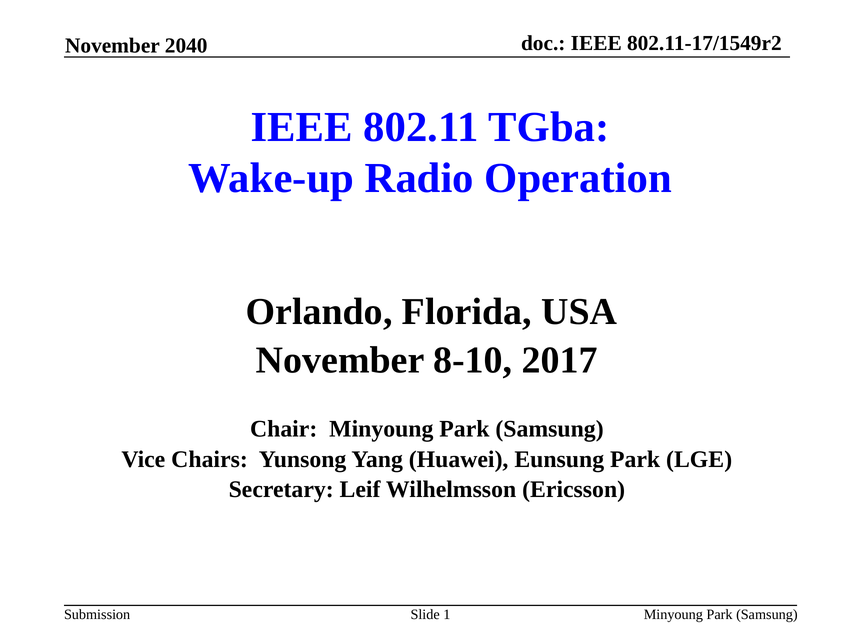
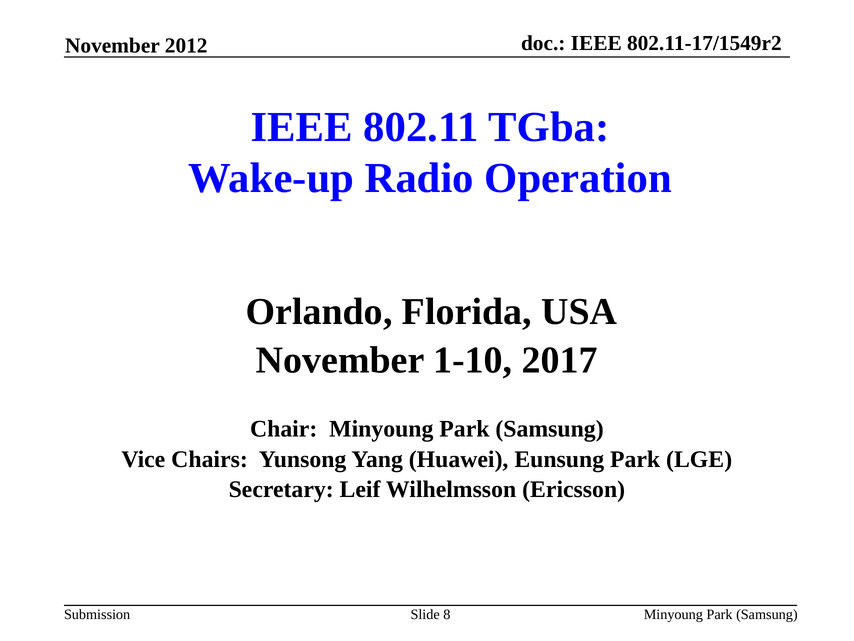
2040: 2040 -> 2012 (186, 46)
8-10: 8-10 -> 1-10 (473, 360)
1: 1 -> 8 (447, 614)
